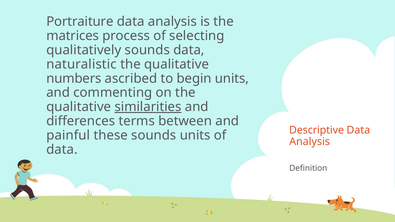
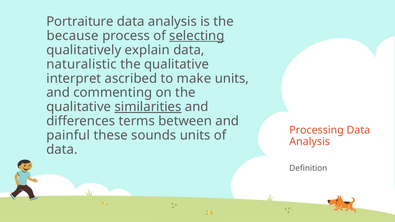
matrices: matrices -> because (73, 36)
selecting underline: none -> present (197, 36)
qualitatively sounds: sounds -> explain (147, 50)
numbers: numbers -> interpret (74, 78)
begin: begin -> make (194, 78)
Descriptive: Descriptive -> Processing (317, 130)
